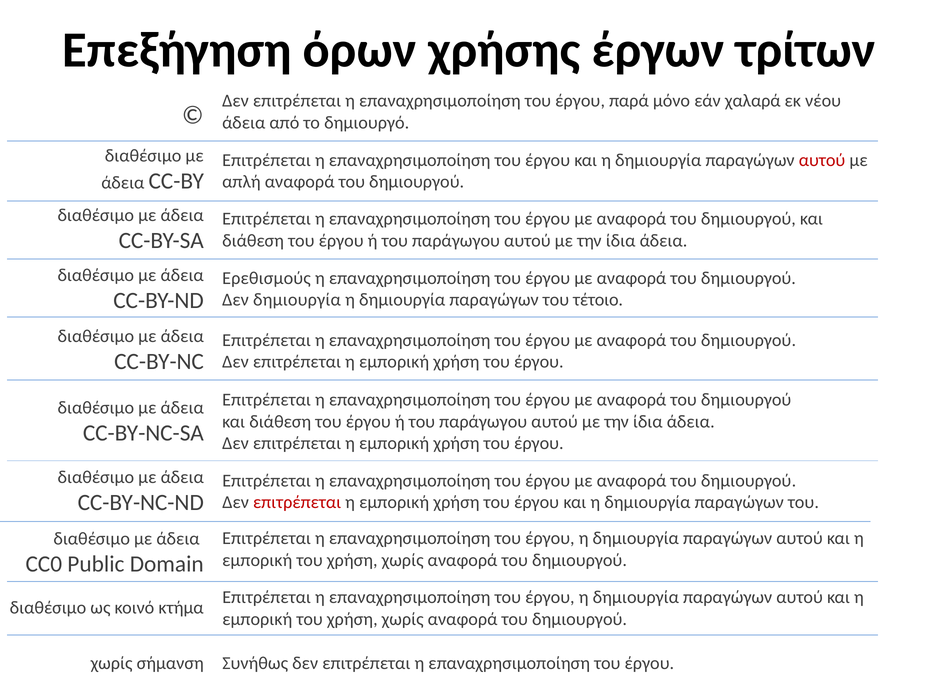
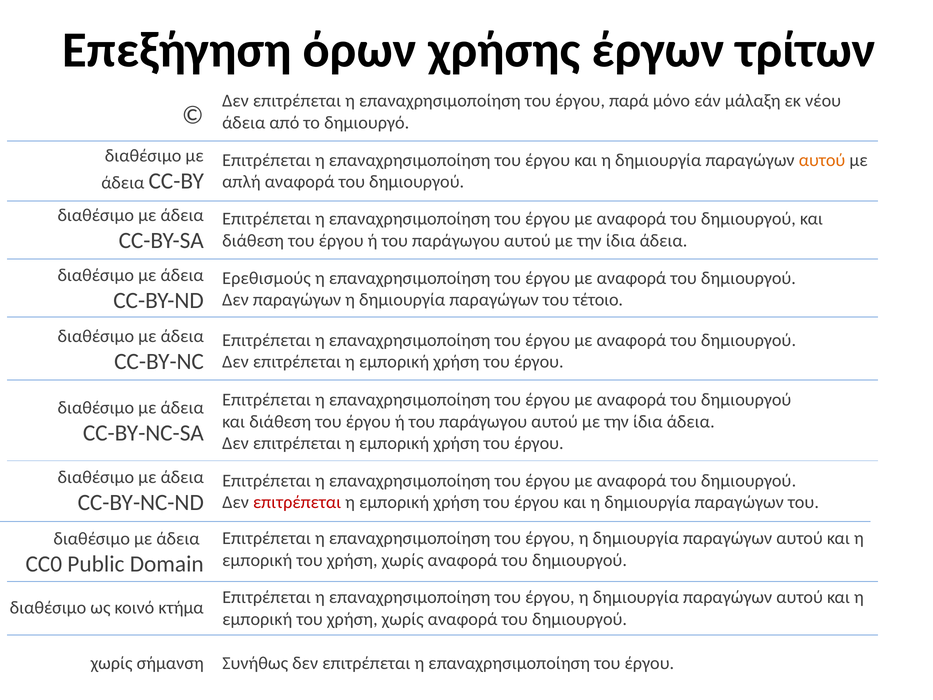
χαλαρά: χαλαρά -> μάλαξη (753, 101)
αυτού colour: red -> orange (822, 160)
Δεν δημιουργία: δημιουργία -> παραγώγων (297, 300)
